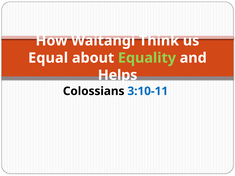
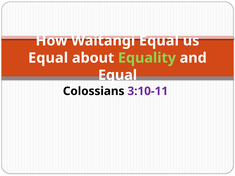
Waitangi Think: Think -> Equal (159, 41)
Helps: Helps -> Equal (118, 75)
3:10-11 colour: blue -> purple (148, 91)
